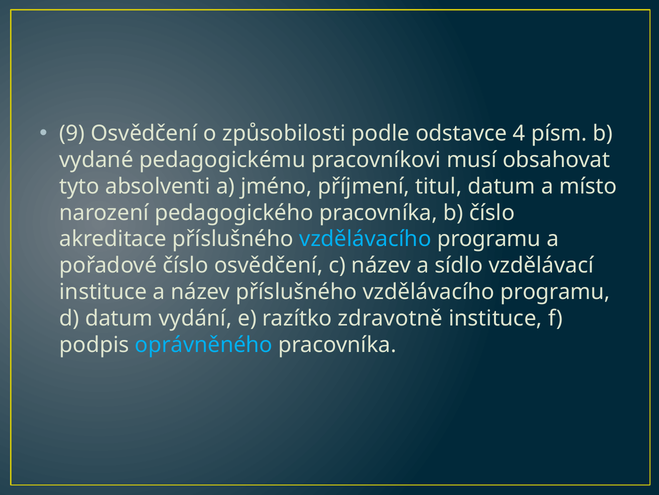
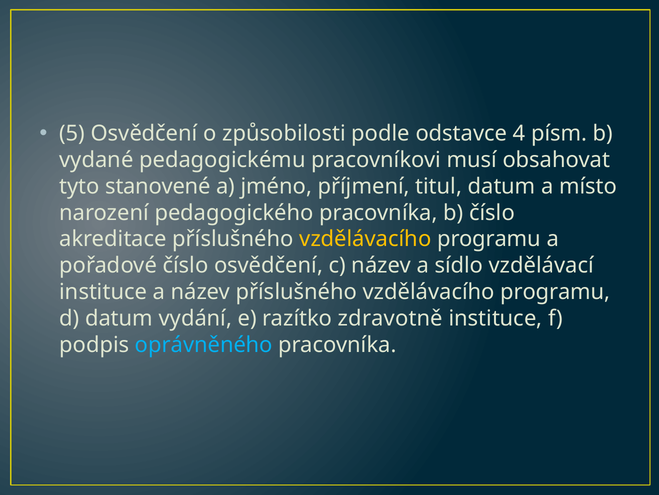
9: 9 -> 5 (72, 133)
absolventi: absolventi -> stanovené (158, 186)
vzdělávacího colour: light blue -> yellow (365, 239)
